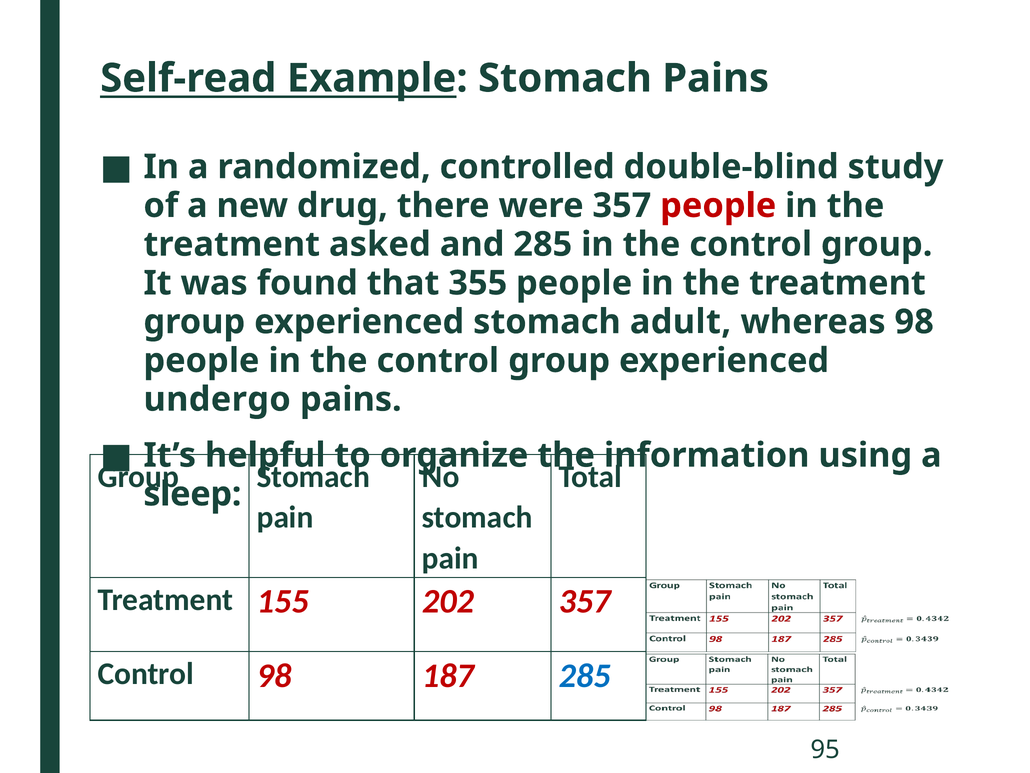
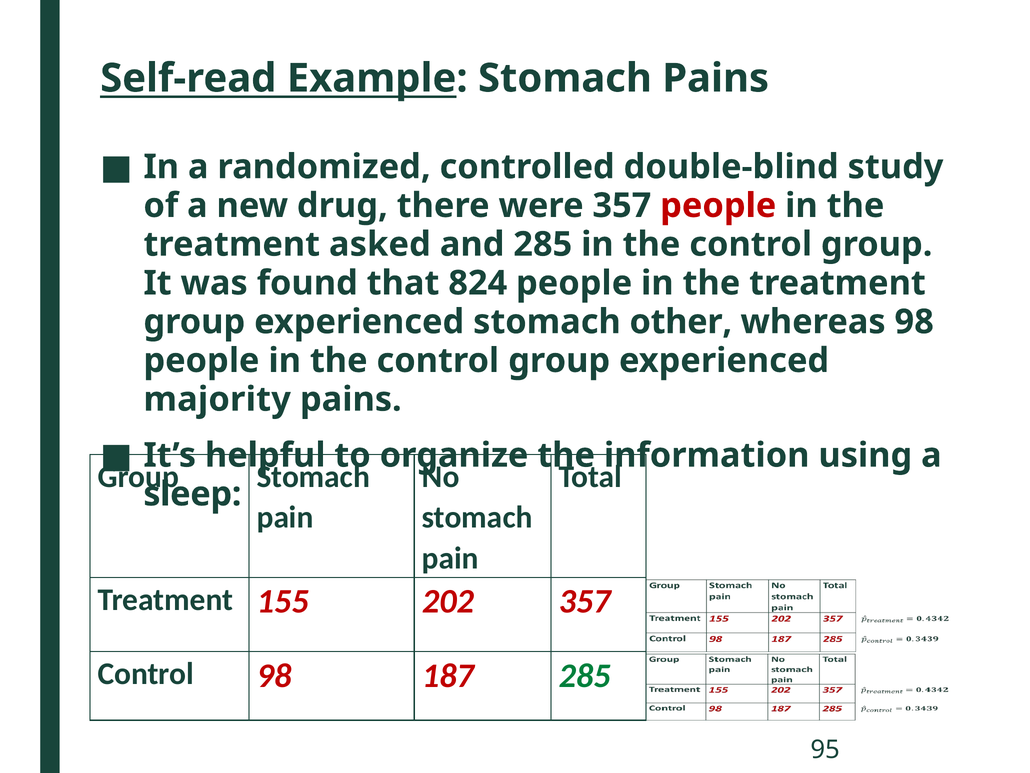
355: 355 -> 824 (478, 283)
adult: adult -> other (681, 322)
undergo: undergo -> majority (217, 399)
285 colour: blue -> green (585, 675)
